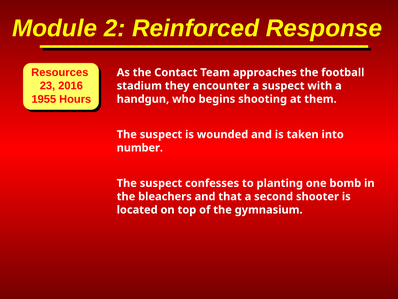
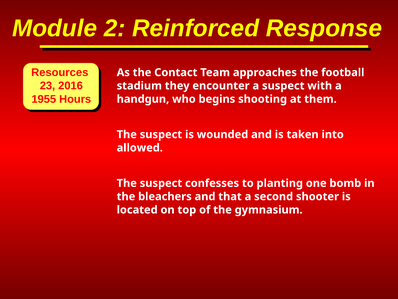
number: number -> allowed (140, 148)
